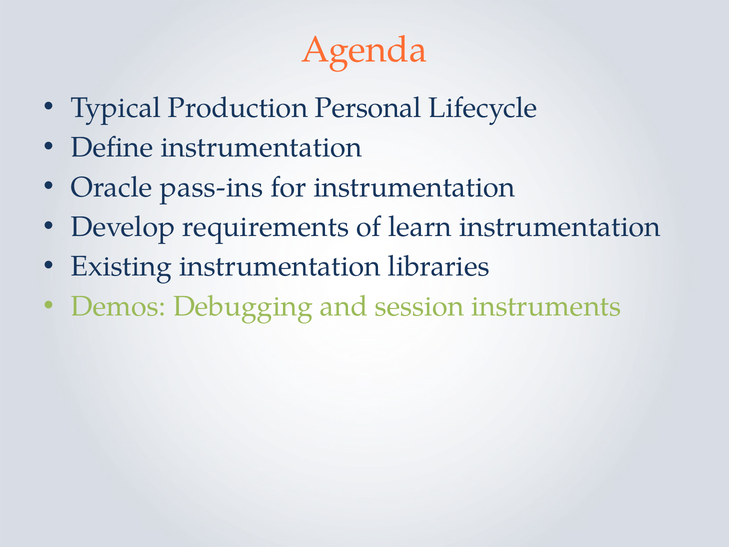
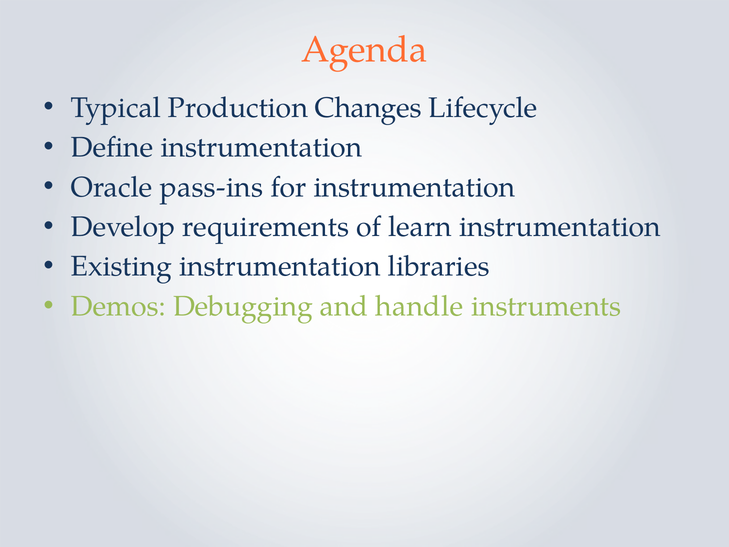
Personal: Personal -> Changes (368, 108)
session: session -> handle (419, 306)
